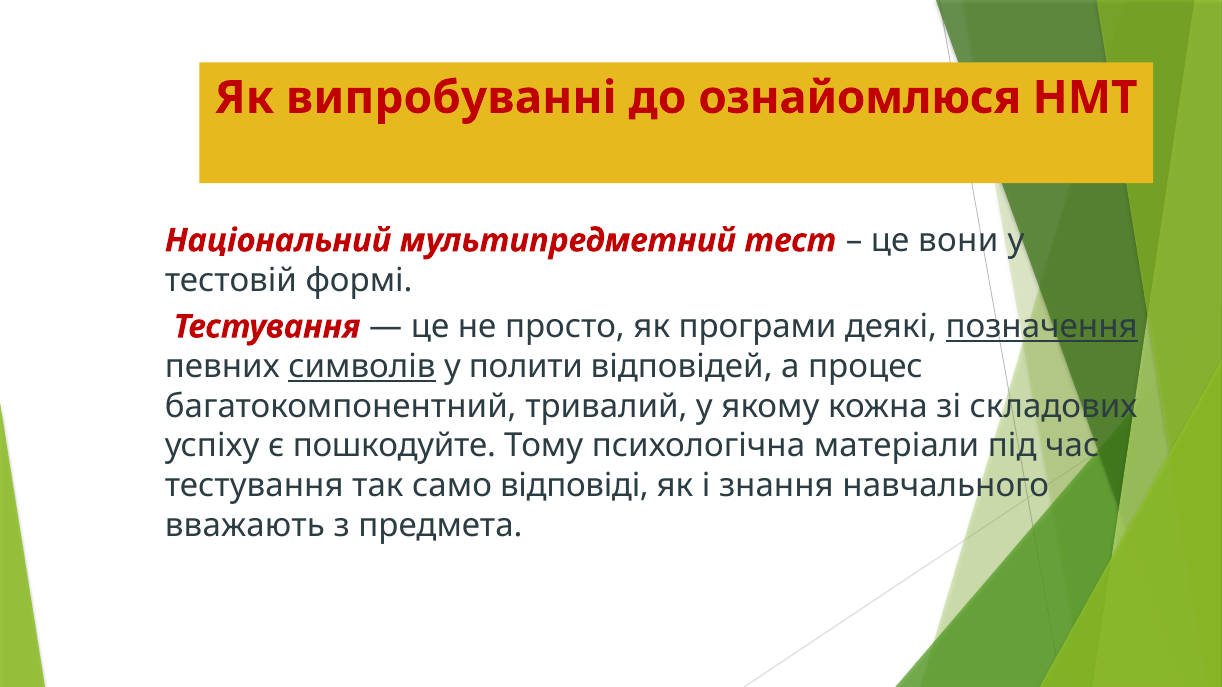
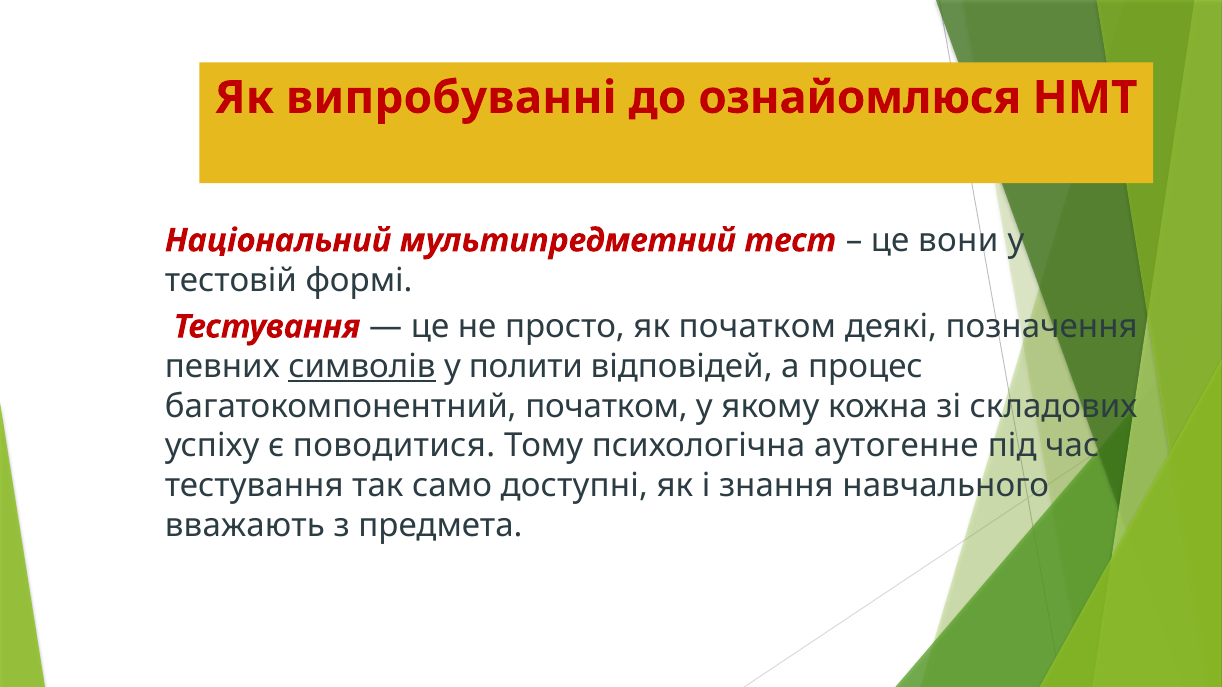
як програми: програми -> початком (757, 327)
позначення underline: present -> none (1042, 327)
багатокомпонентний тривалий: тривалий -> початком (606, 406)
пошкодуйте: пошкодуйте -> поводитися (394, 446)
матеріали: матеріали -> аутогенне (896, 446)
відповіді: відповіді -> доступні (574, 486)
